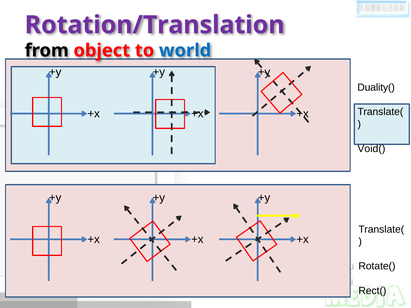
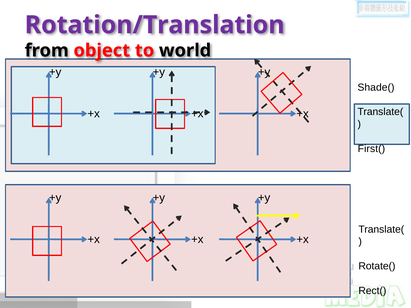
world colour: blue -> black (185, 51)
Duality(: Duality( -> Shade( (376, 87)
Void(: Void( -> First( (371, 149)
